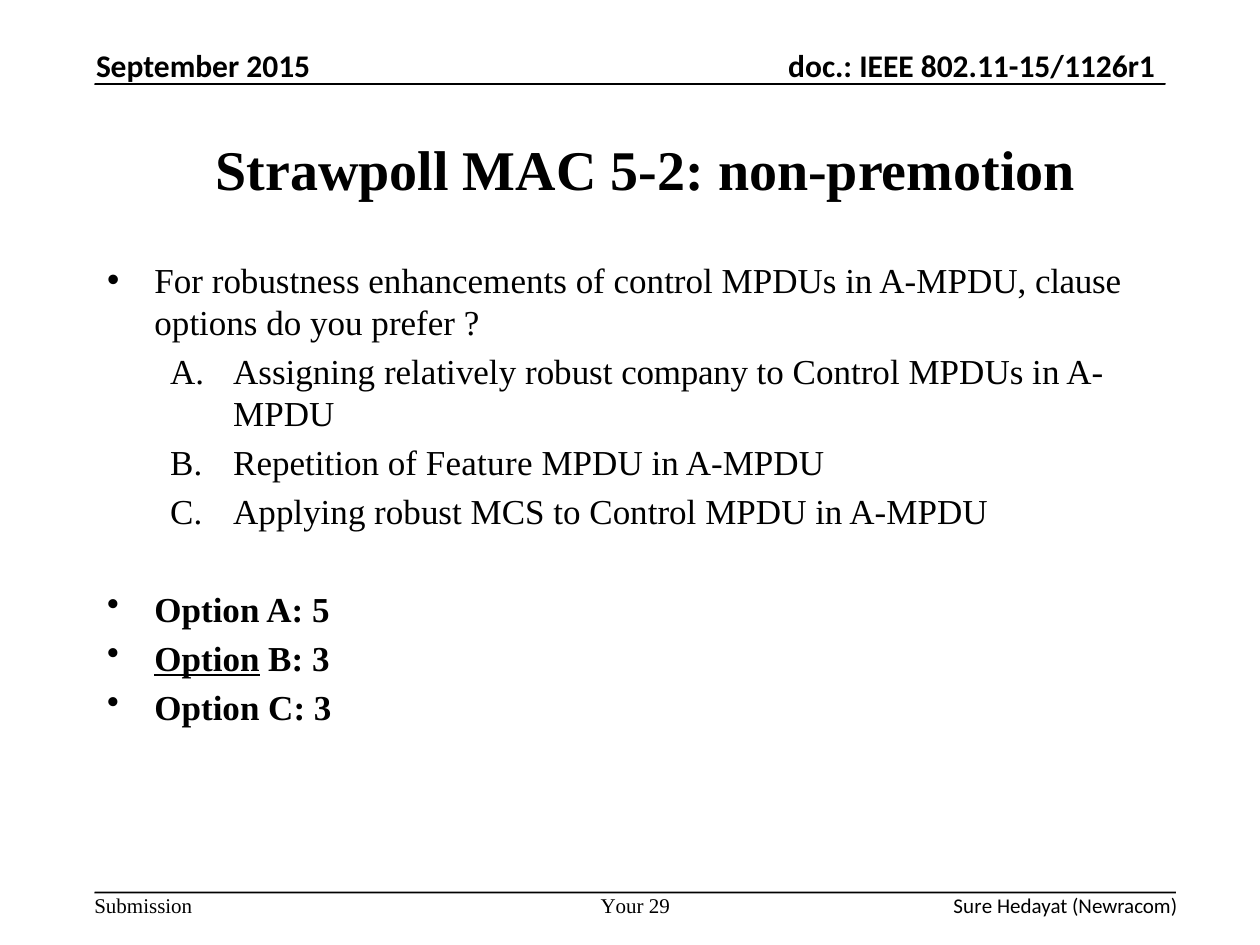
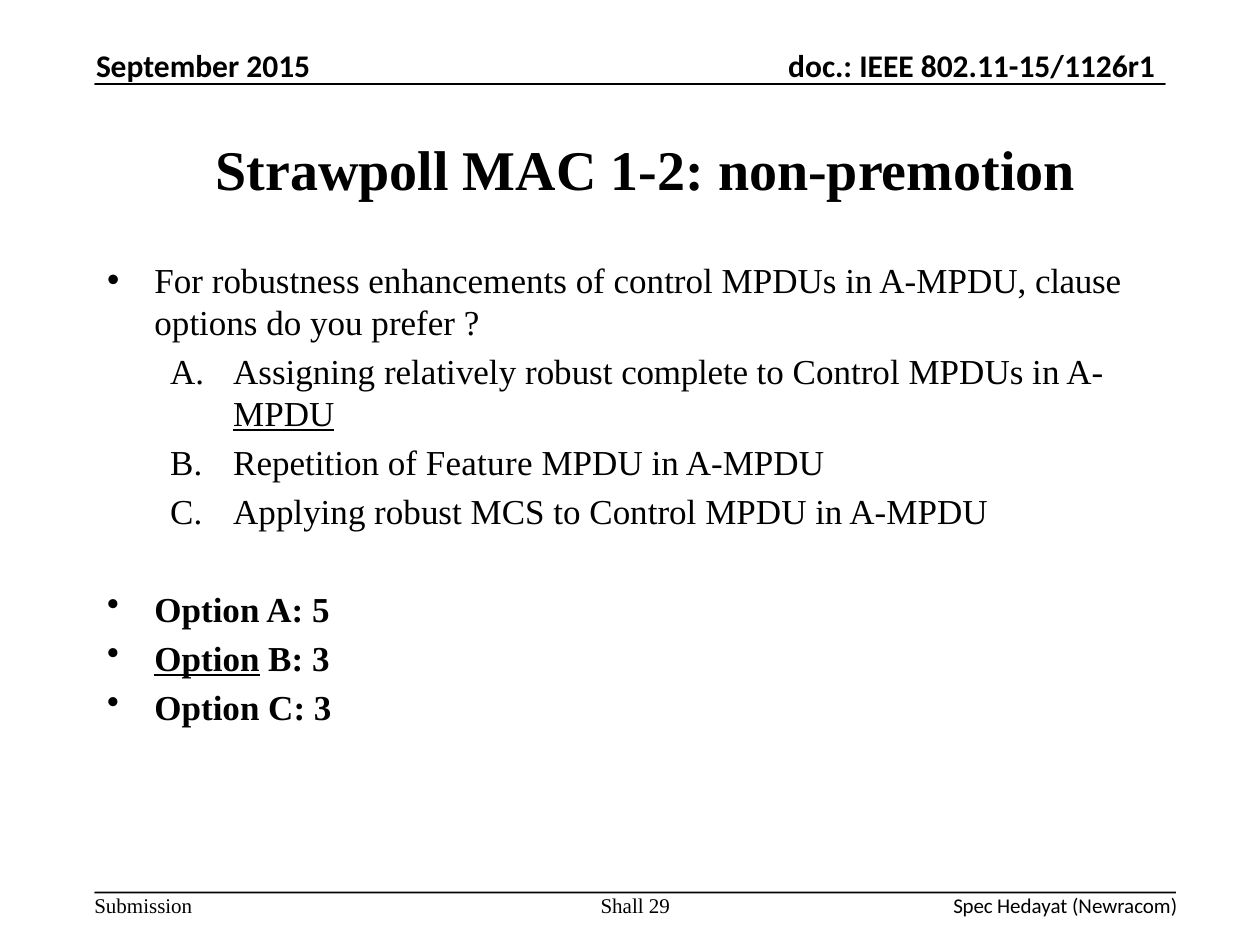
5-2: 5-2 -> 1-2 (657, 172)
company: company -> complete (685, 373)
MPDU underline: none -> present (284, 415)
Your: Your -> Shall (622, 906)
Sure: Sure -> Spec (973, 906)
